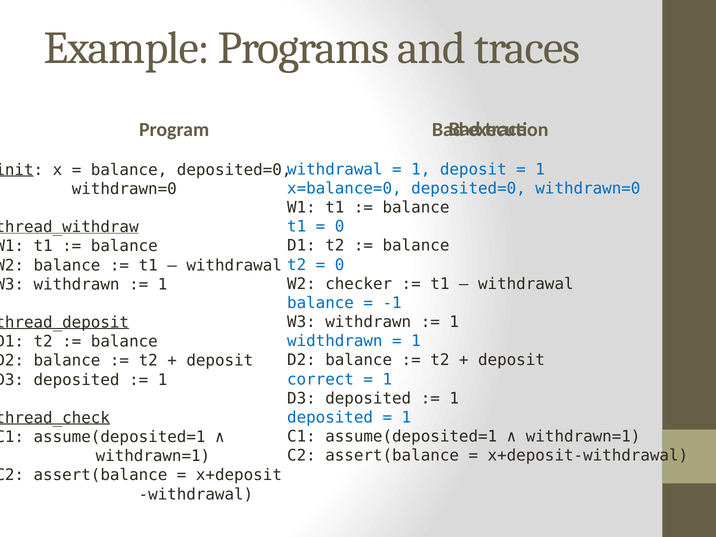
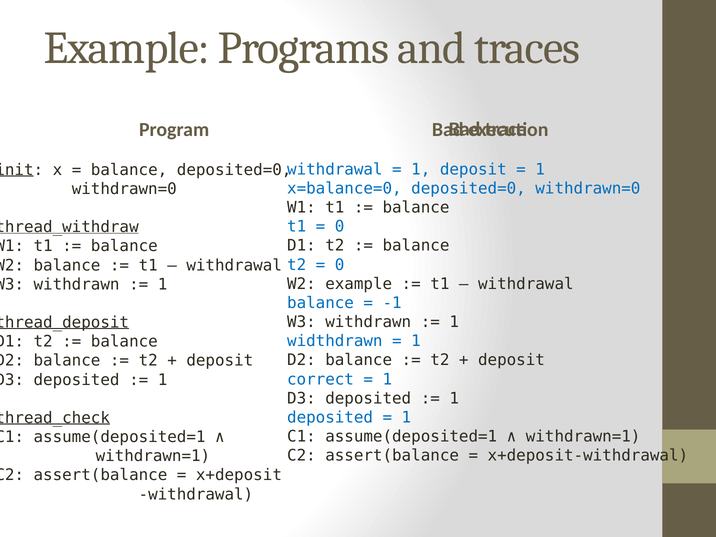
W2 checker: checker -> example (359, 284)
